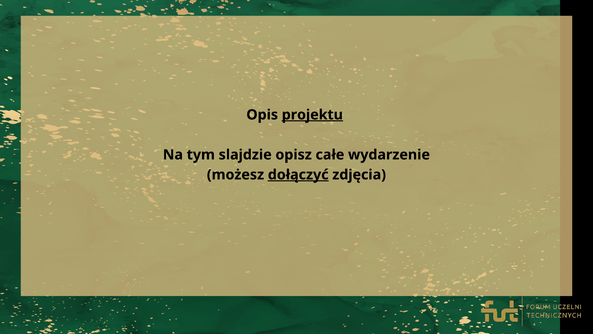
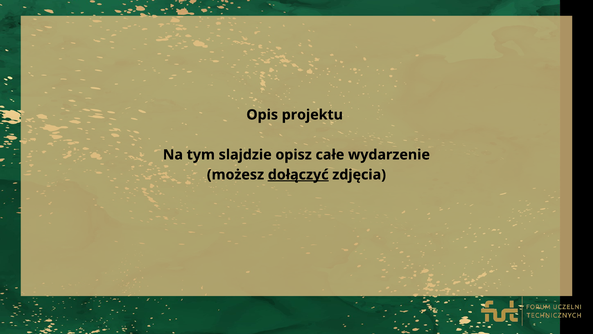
projektu underline: present -> none (312, 115)
